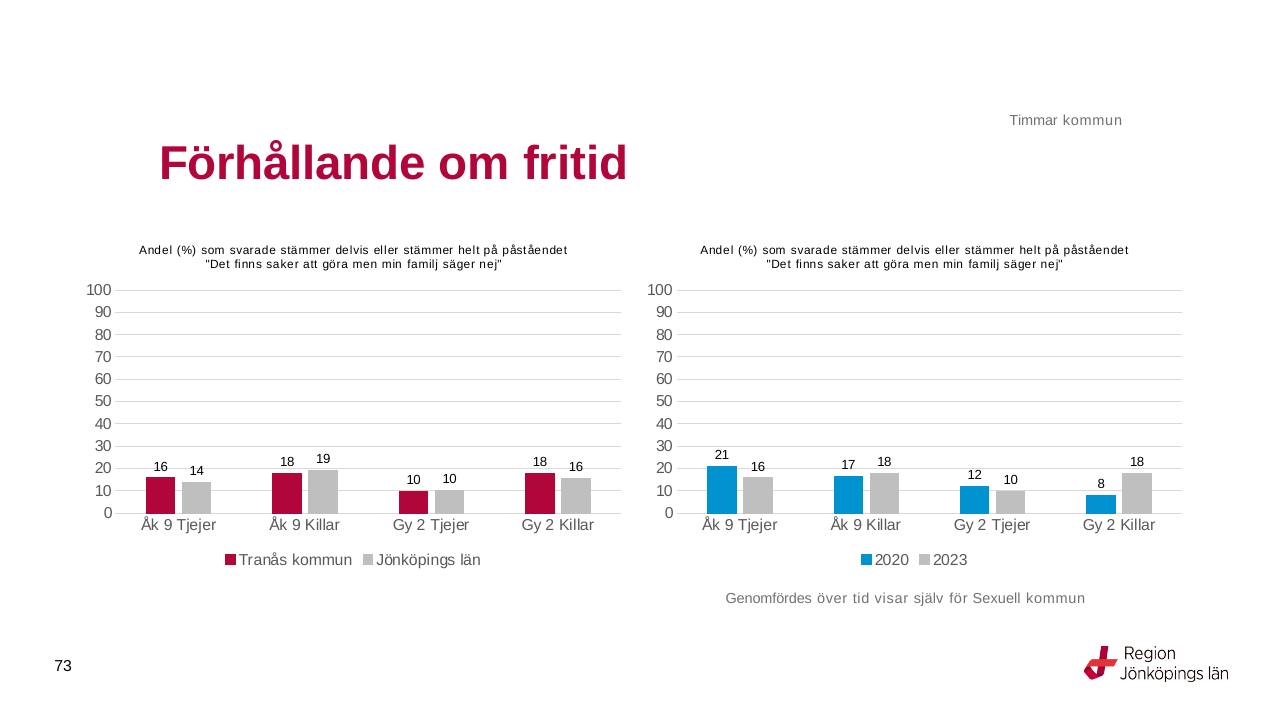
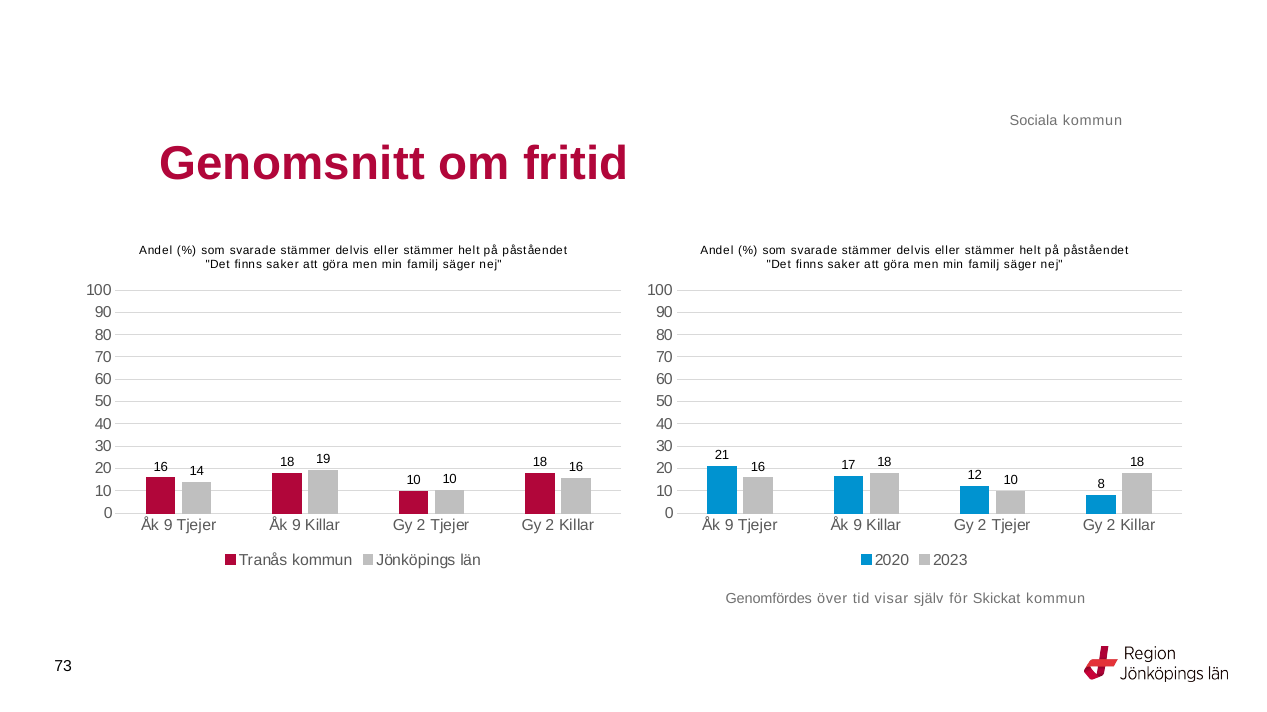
Timmar: Timmar -> Sociala (1033, 120)
Förhållande: Förhållande -> Genomsnitt (292, 164)
Sexuell: Sexuell -> Skickat (997, 599)
